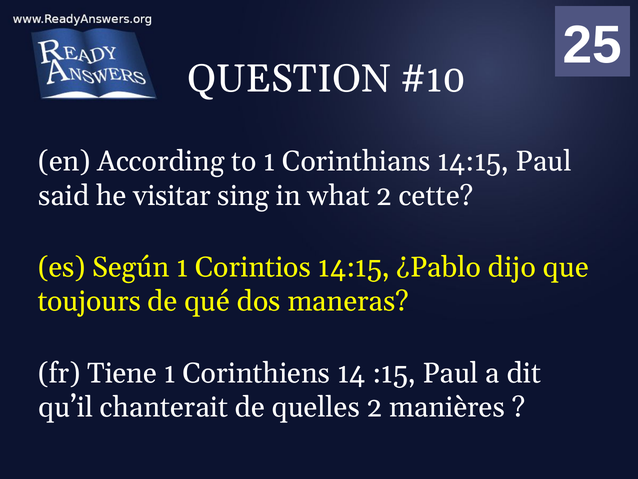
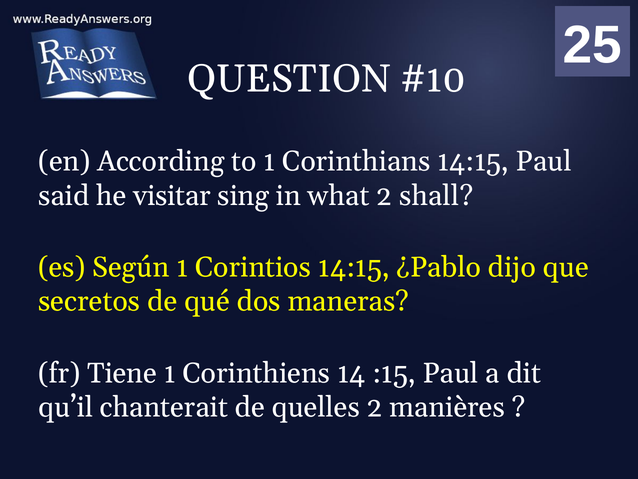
cette: cette -> shall (436, 195)
toujours: toujours -> secretos (89, 301)
